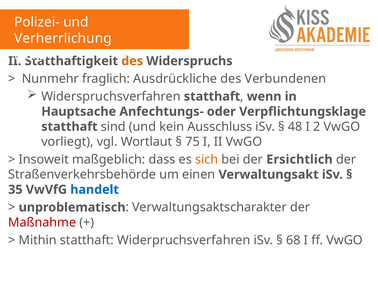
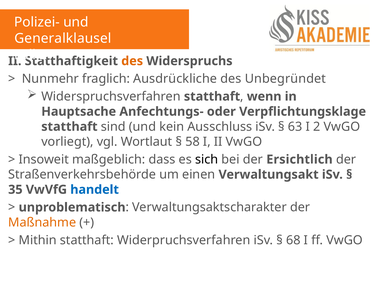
Verherrlichung: Verherrlichung -> Generalklausel (63, 39)
Verbundenen: Verbundenen -> Unbegründet (285, 79)
48: 48 -> 63 (295, 127)
75: 75 -> 58 (193, 142)
sich colour: orange -> black (207, 160)
Maßnahme colour: red -> orange (42, 223)
